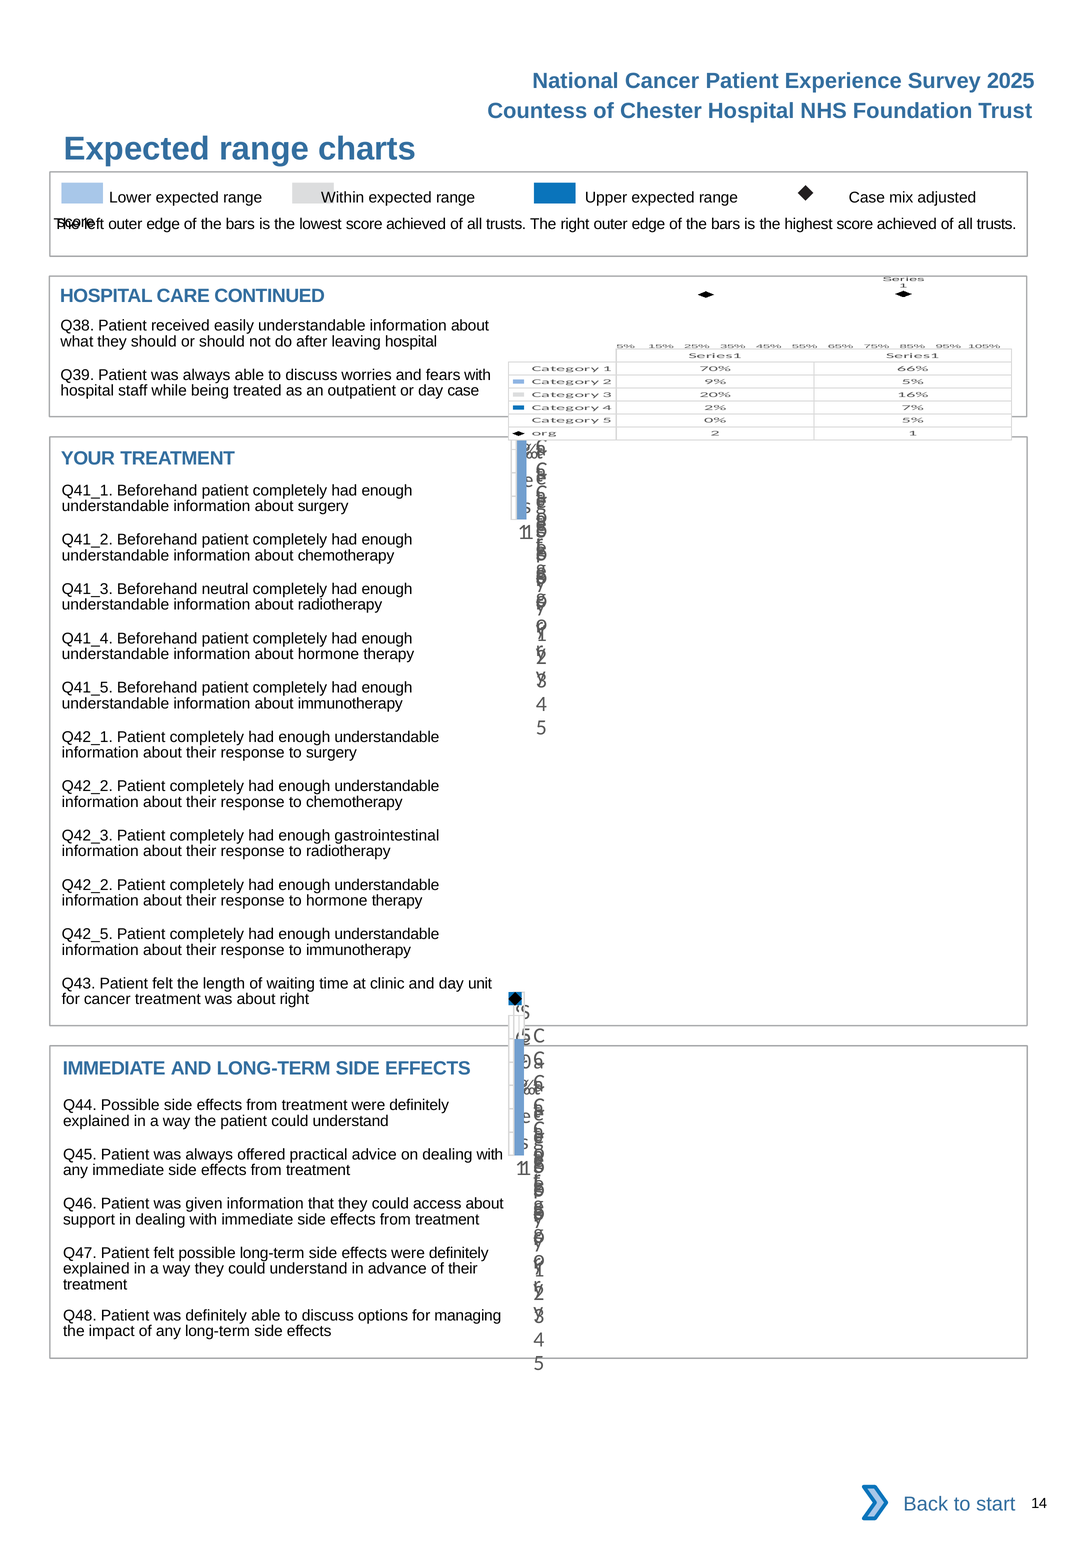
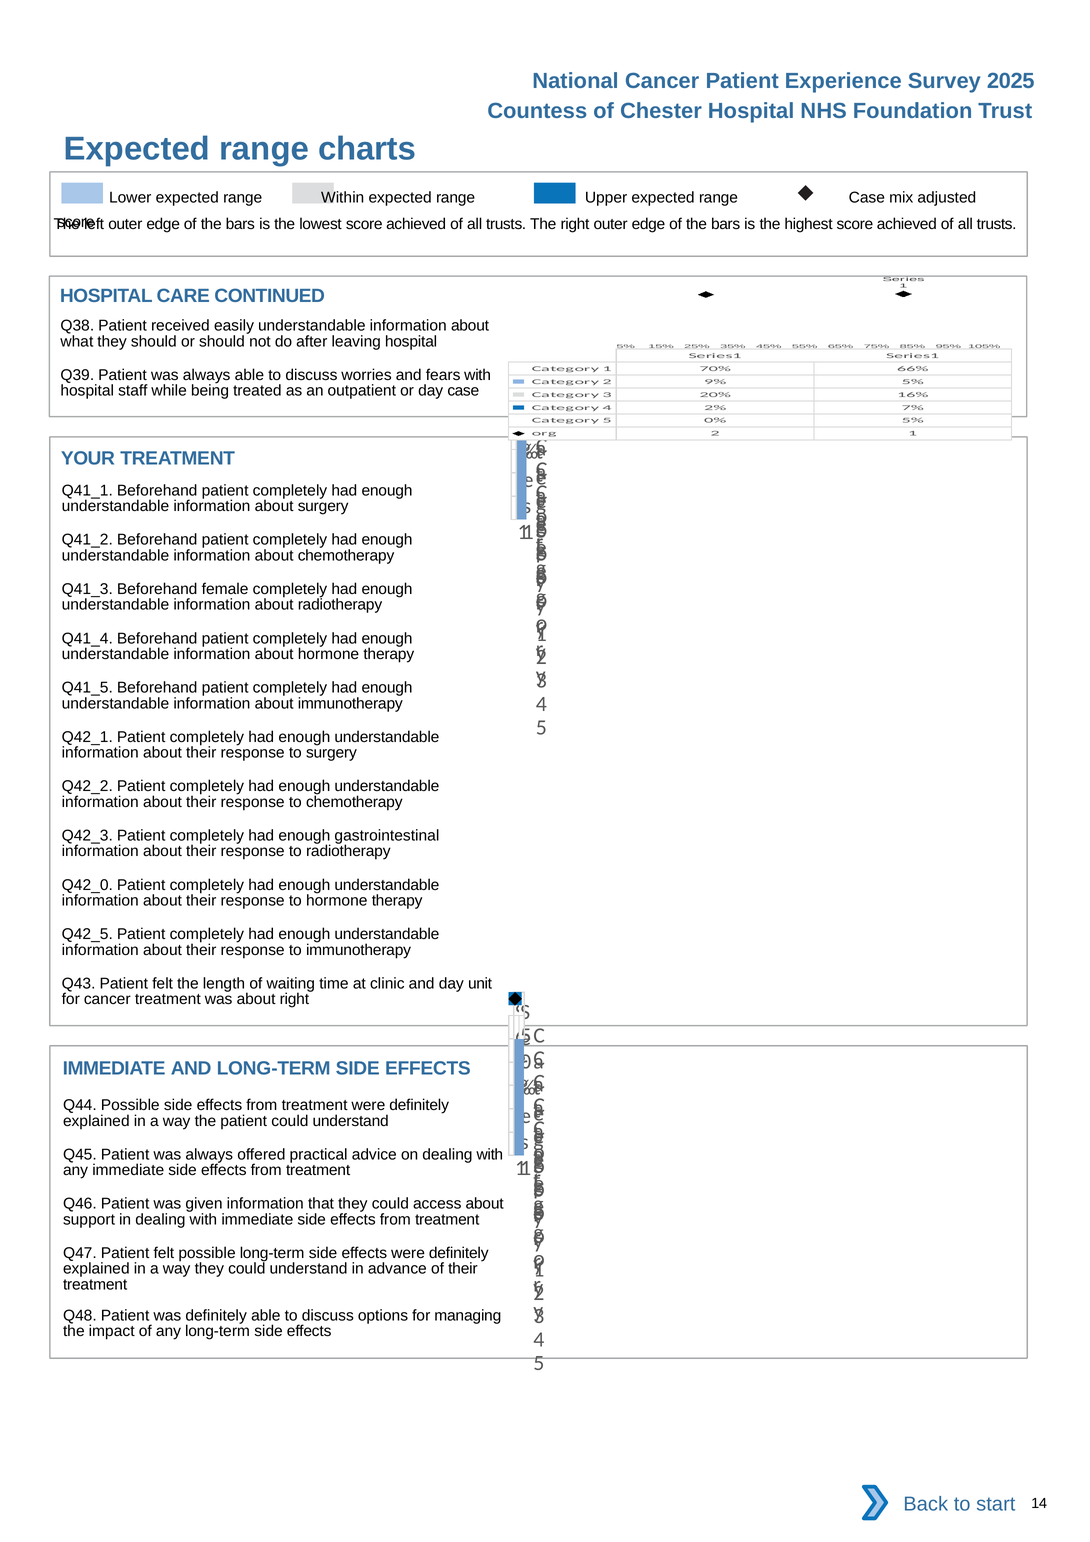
neutral: neutral -> female (225, 589)
Q42_2: Q42_2 -> Q42_0 (87, 885)
